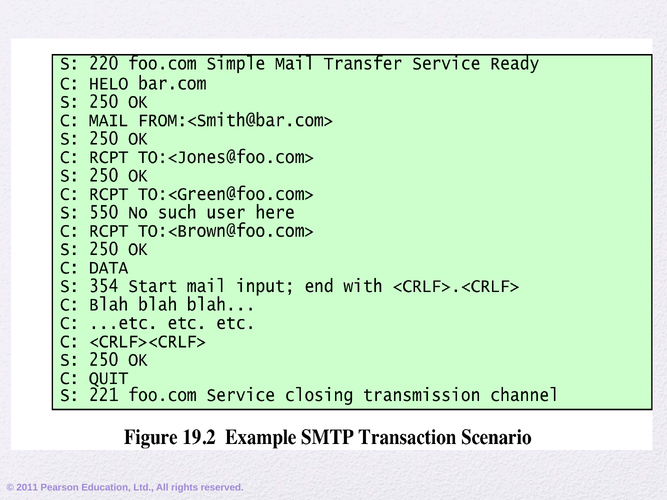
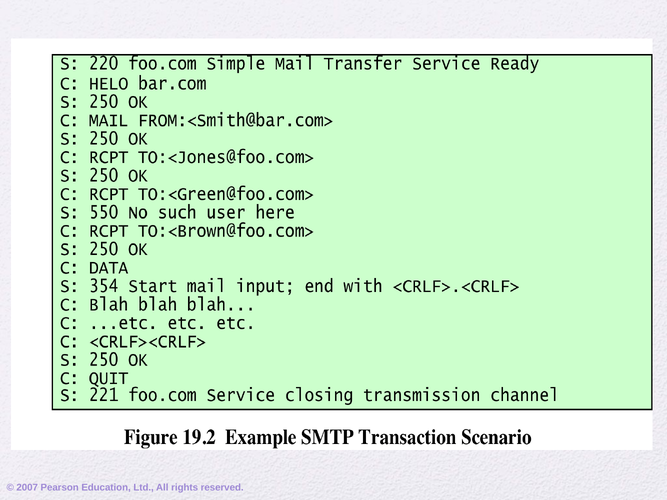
2011: 2011 -> 2007 (27, 488)
